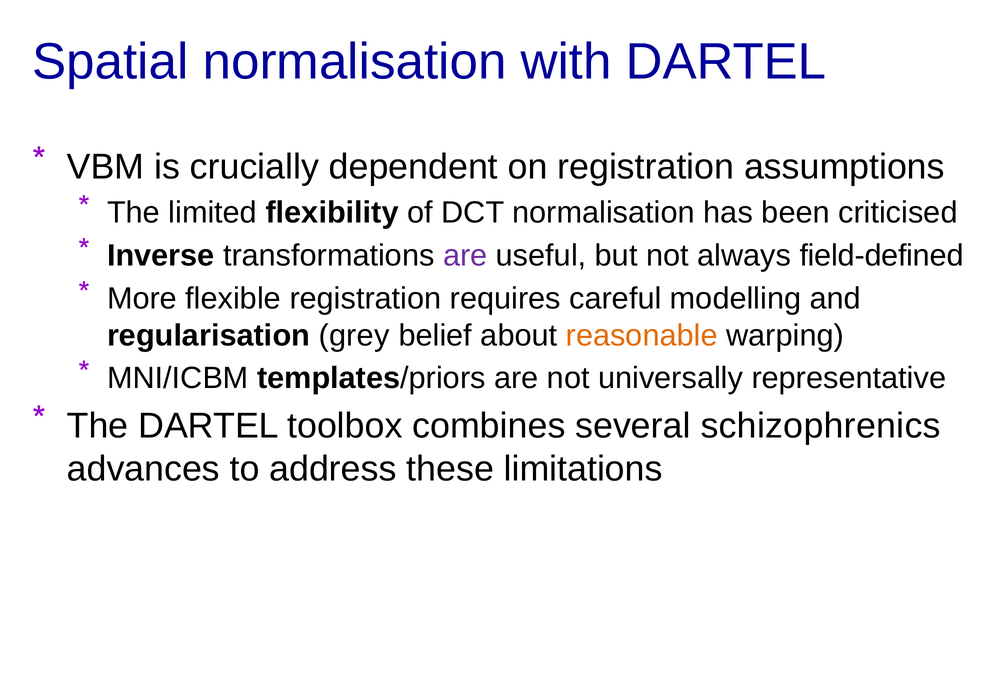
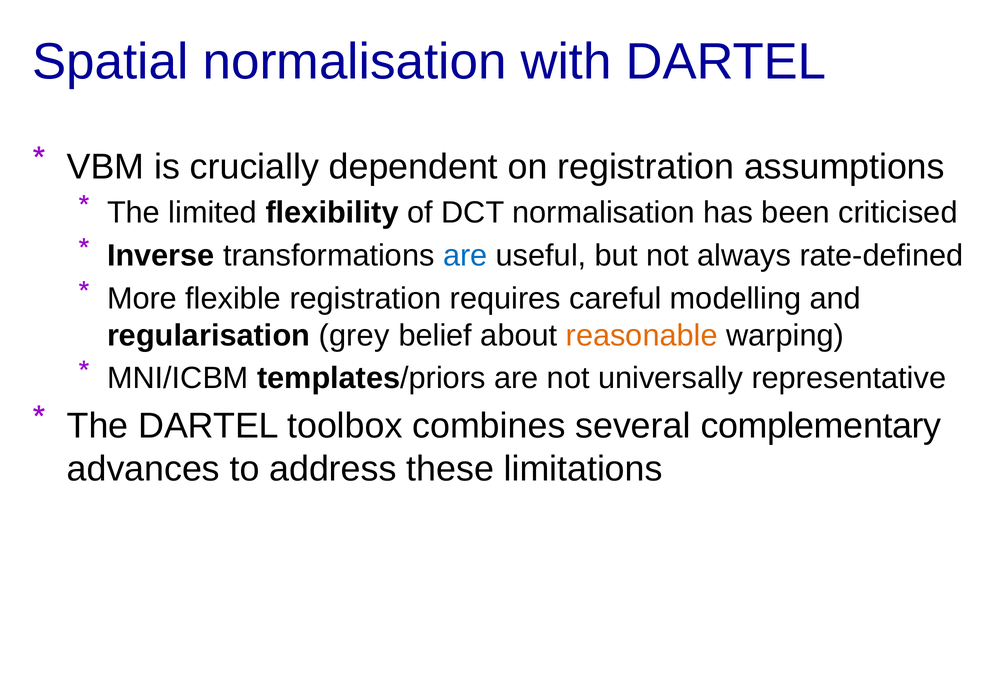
are colour: purple -> blue (465, 255)
field-defined: field-defined -> rate-defined (881, 255)
schizophrenics: schizophrenics -> complementary (821, 426)
